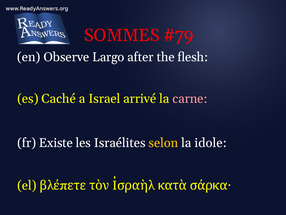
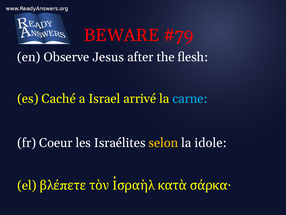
SOMMES: SOMMES -> BEWARE (122, 35)
Largo: Largo -> Jesus (108, 57)
carne colour: pink -> light blue (190, 98)
Existe: Existe -> Coeur (56, 142)
